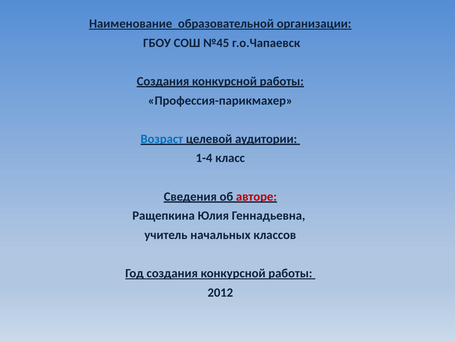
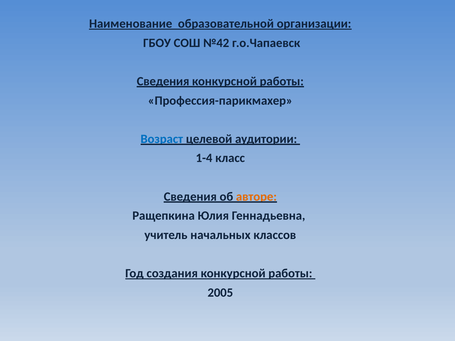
№45: №45 -> №42 (216, 43)
Создания: Создания -> Сведения (163, 81)
авторе colour: red -> orange (256, 197)
2012: 2012 -> 2005 (220, 293)
